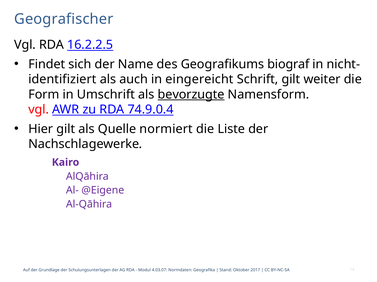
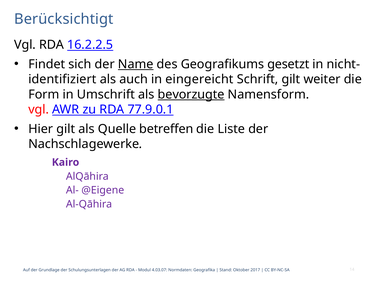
Geografischer: Geografischer -> Berücksichtigt (64, 19)
Name underline: none -> present (136, 64)
biograf: biograf -> gesetzt (288, 64)
74.9.0.4: 74.9.0.4 -> 77.9.0.1 (150, 110)
normiert: normiert -> betreffen (166, 129)
